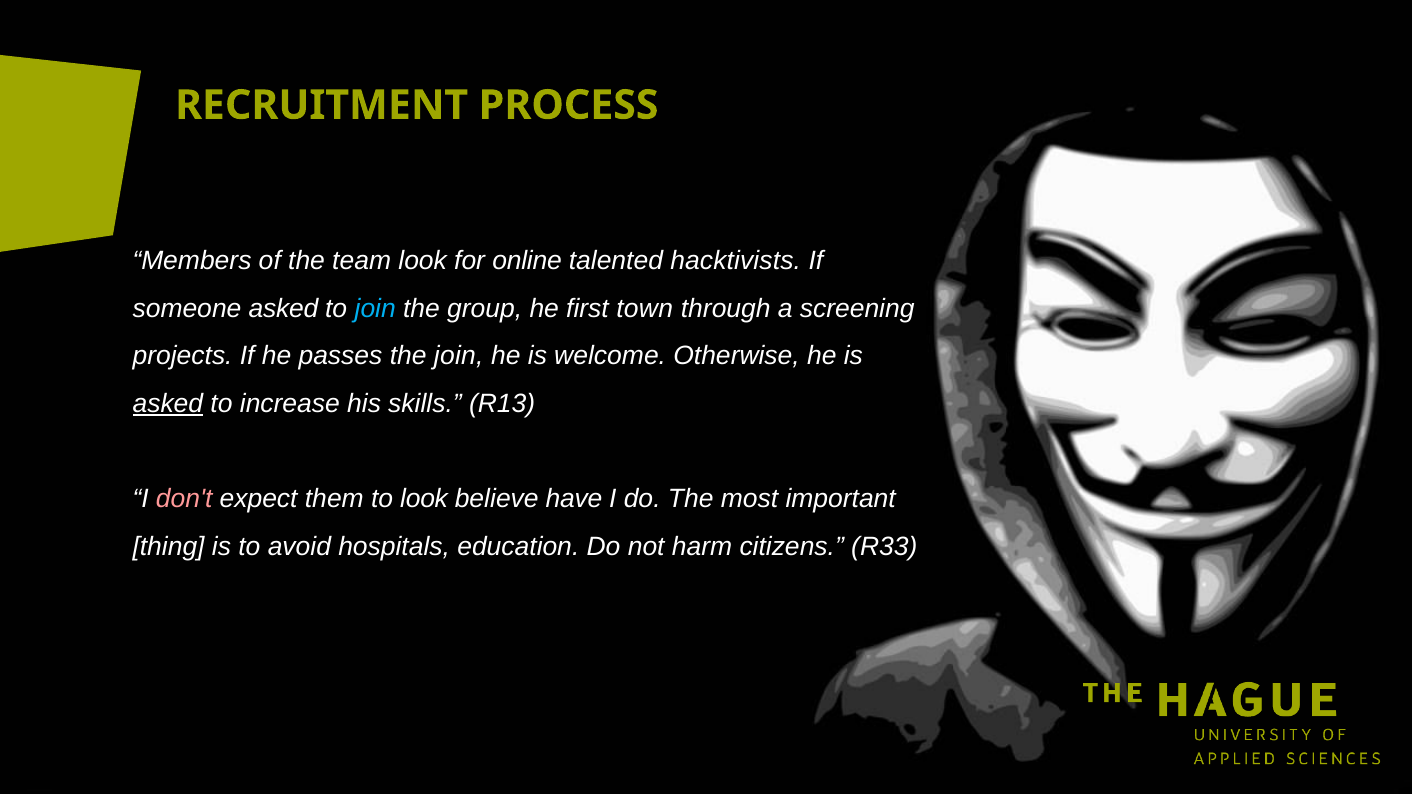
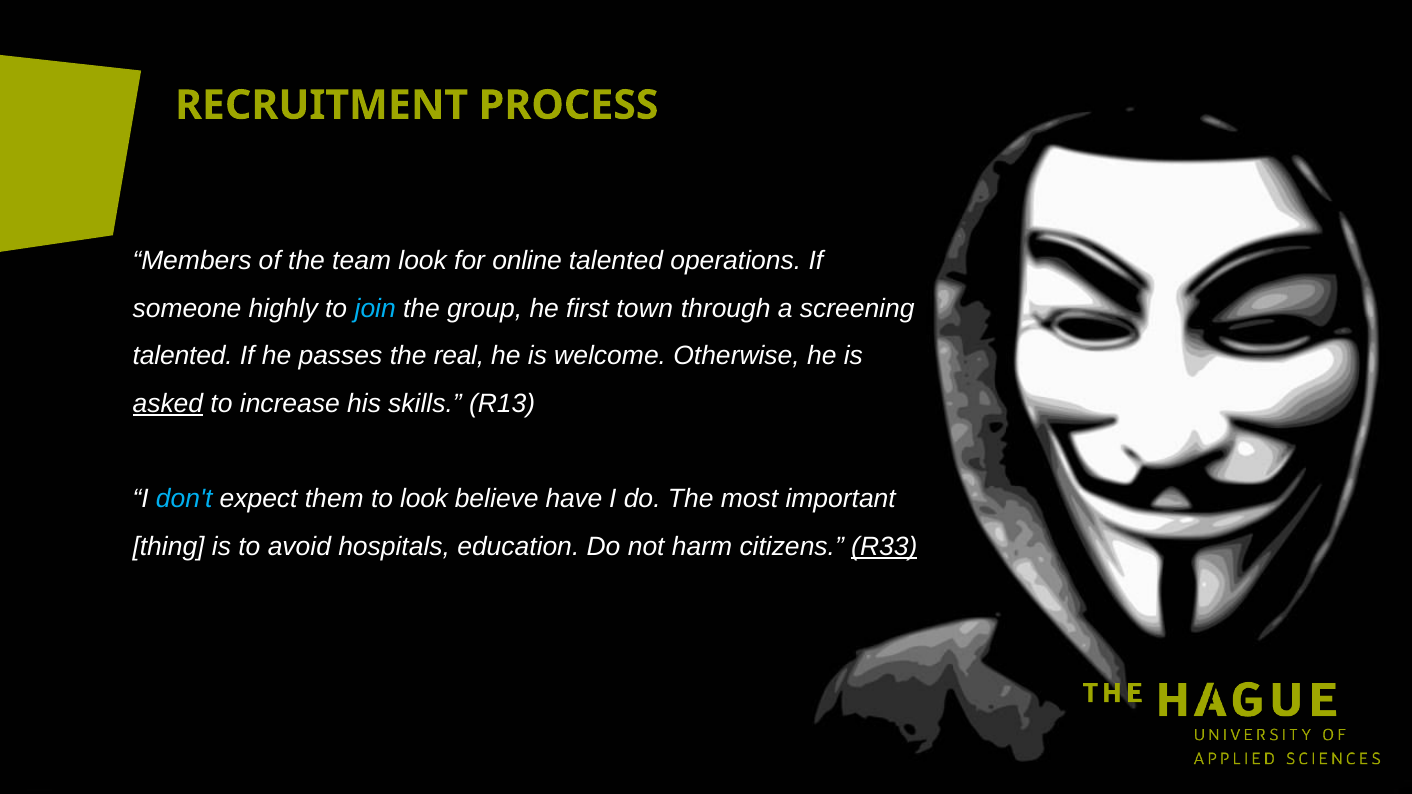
hacktivists: hacktivists -> operations (736, 261)
someone asked: asked -> highly (283, 308)
projects: projects -> talented (183, 356)
the join: join -> real (459, 356)
don't colour: pink -> light blue (184, 499)
R33 underline: none -> present (884, 547)
